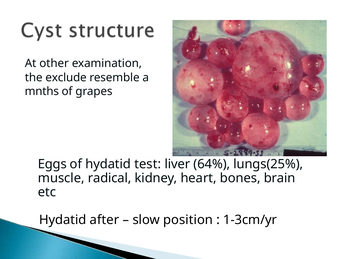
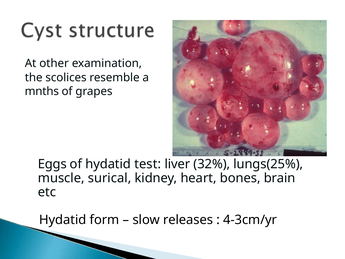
exclude: exclude -> scolices (66, 78)
64%: 64% -> 32% (212, 164)
radical: radical -> surical (110, 178)
after: after -> form (104, 220)
position: position -> releases (188, 220)
1-3cm/yr: 1-3cm/yr -> 4-3cm/yr (250, 220)
